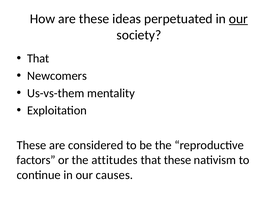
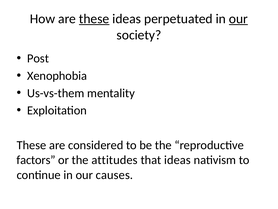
these underline: none -> present (94, 19)
That: That -> Post (38, 58)
Newcomers: Newcomers -> Xenophobia (57, 76)
that these: these -> ideas (177, 160)
